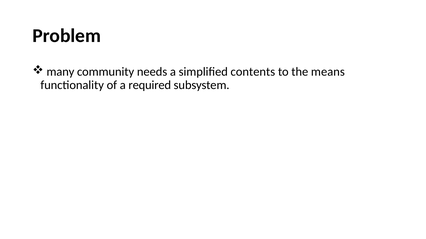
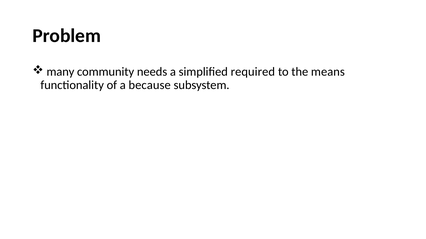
contents: contents -> required (253, 72)
required: required -> because (150, 85)
